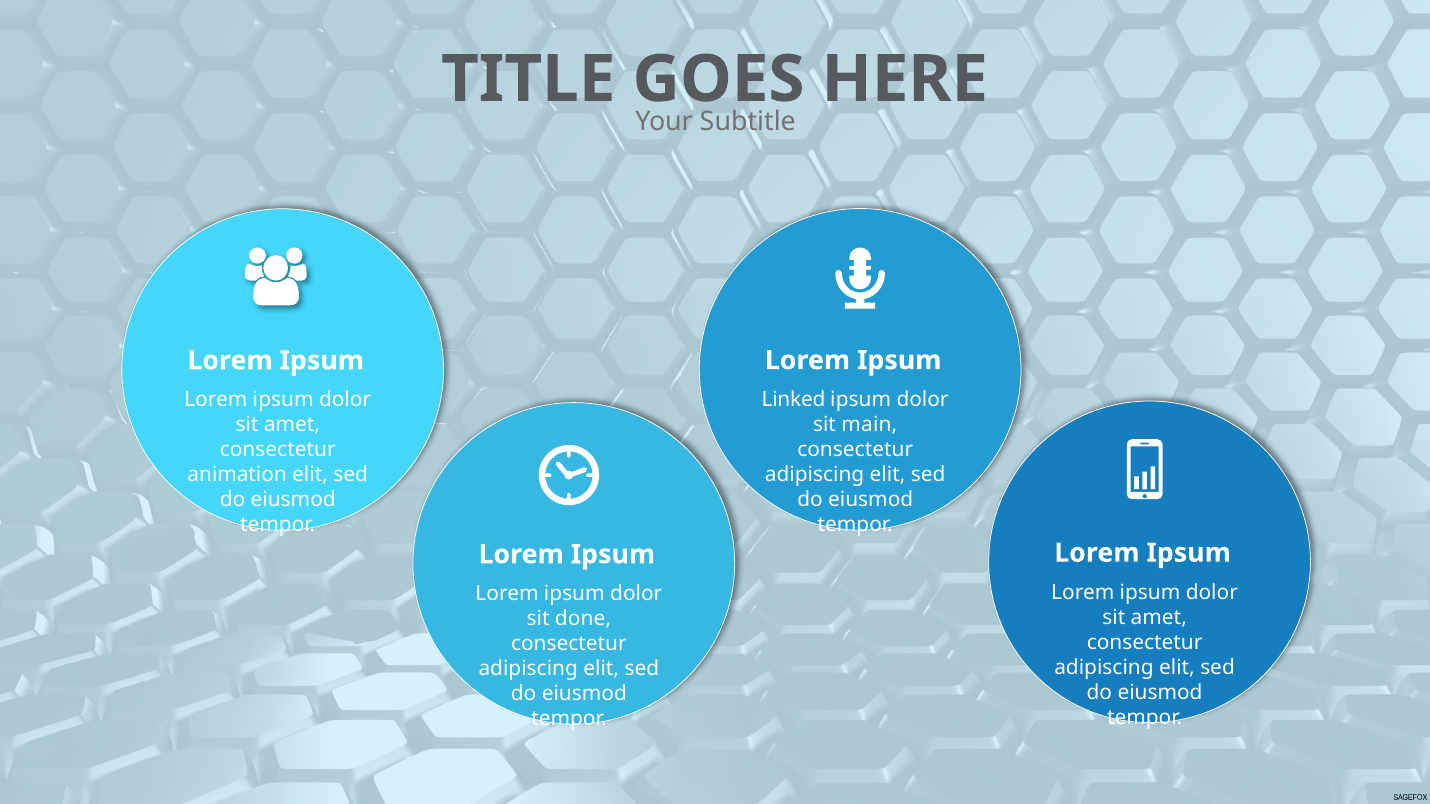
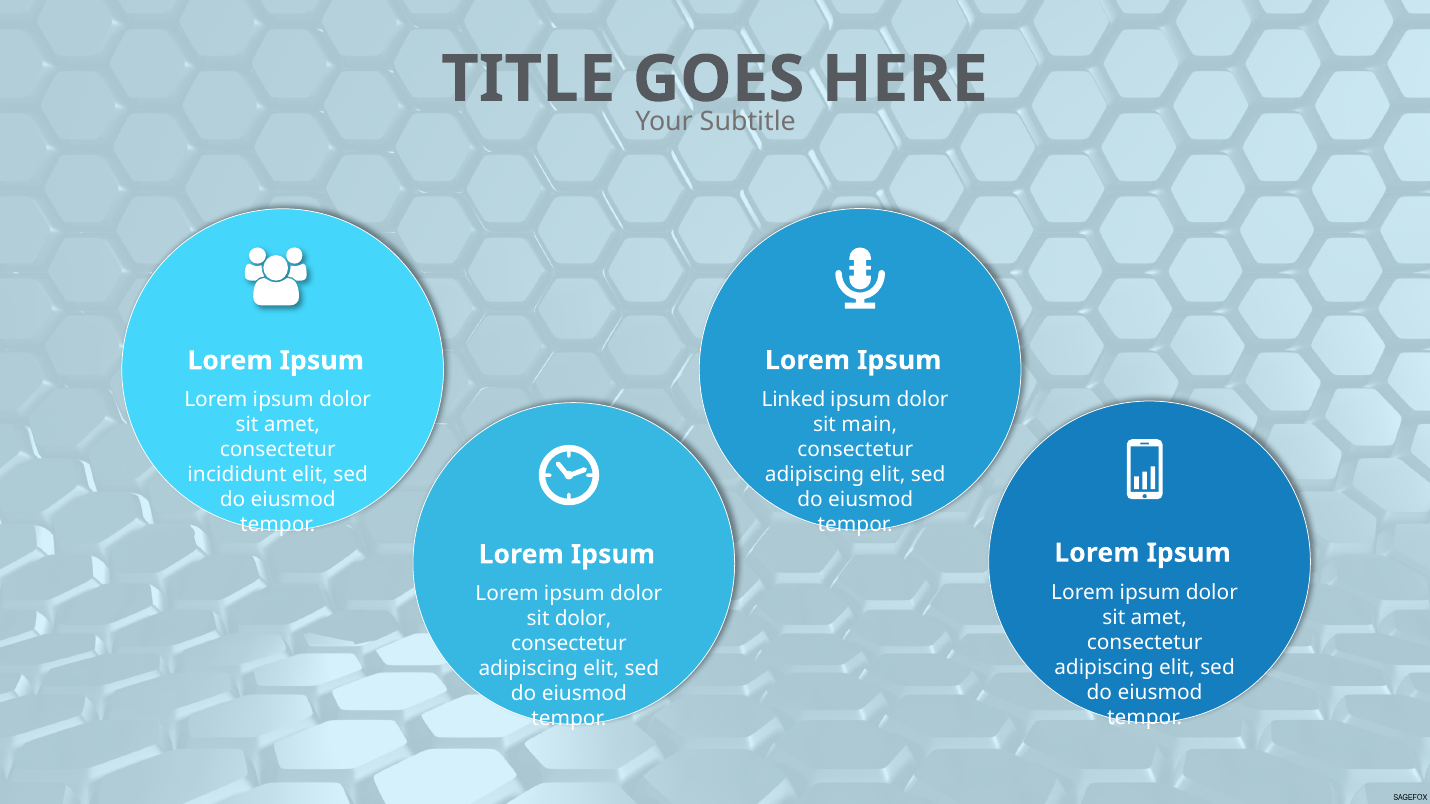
animation: animation -> incididunt (237, 475)
sit done: done -> dolor (583, 619)
